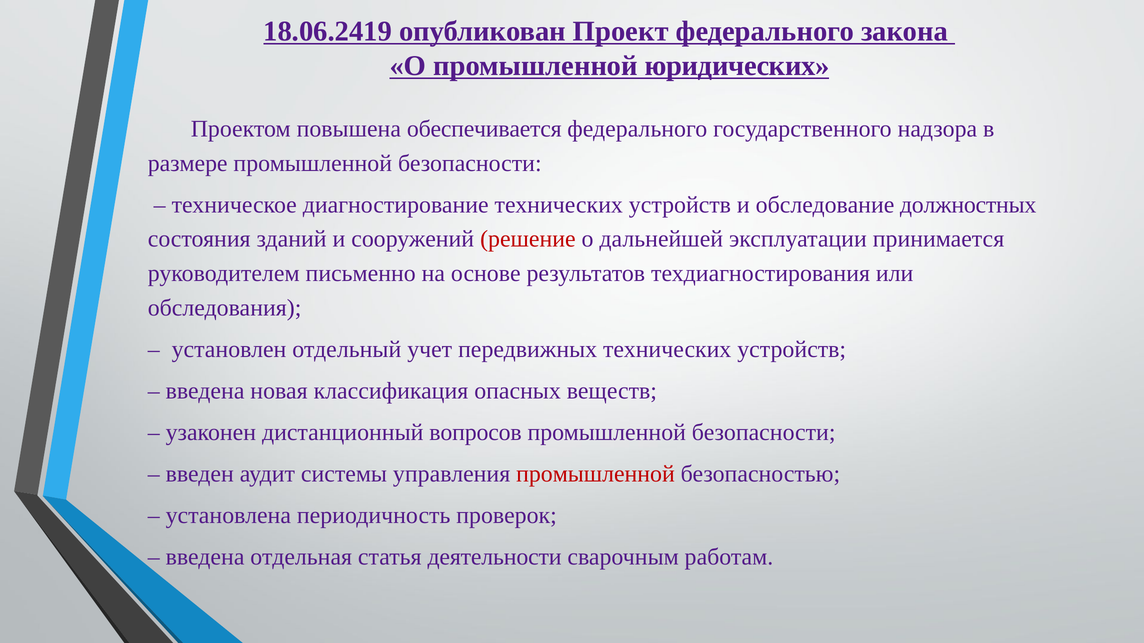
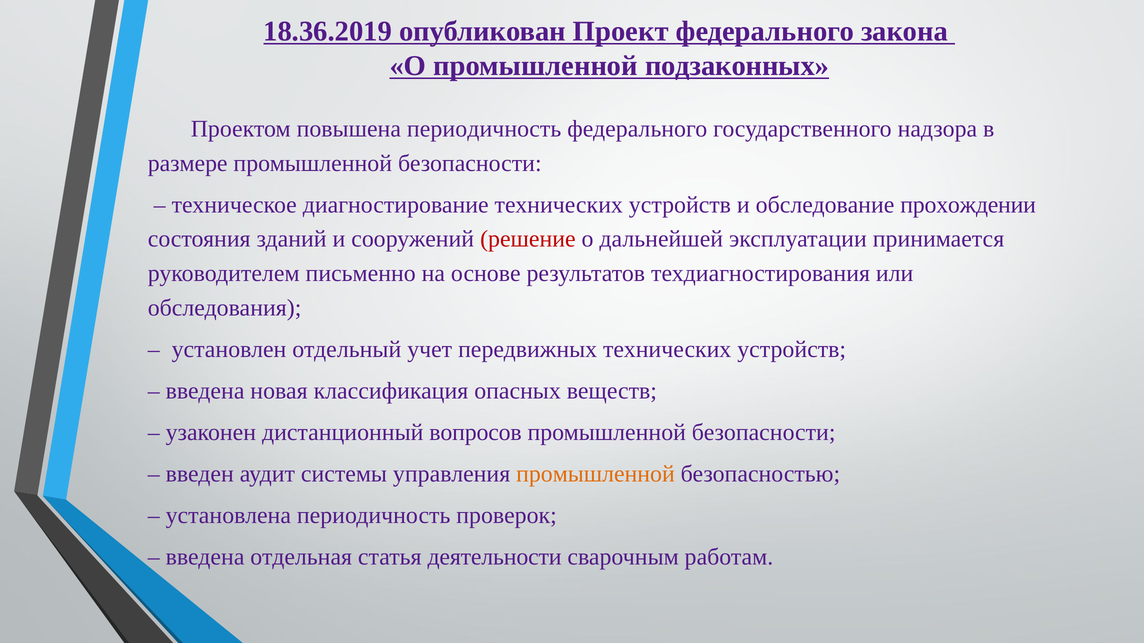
18.06.2419: 18.06.2419 -> 18.36.2019 (328, 31)
юридических: юридических -> подзаконных (737, 66)
повышена обеспечивается: обеспечивается -> периодичность (484, 129)
должностных: должностных -> прохождении (968, 205)
промышленной colour: red -> orange (595, 474)
